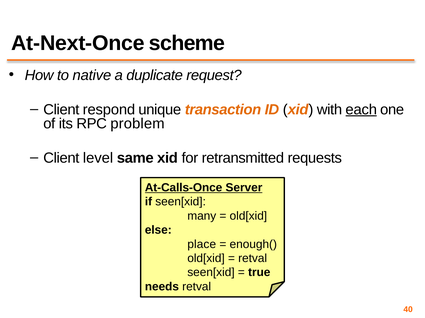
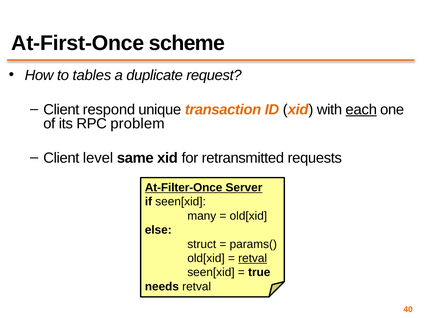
At-Next-Once: At-Next-Once -> At-First-Once (78, 43)
native: native -> tables (92, 75)
At-Calls-Once: At-Calls-Once -> At-Filter-Once (184, 188)
place: place -> struct (202, 245)
enough(: enough( -> params( (253, 245)
retval underline: none -> present (253, 259)
